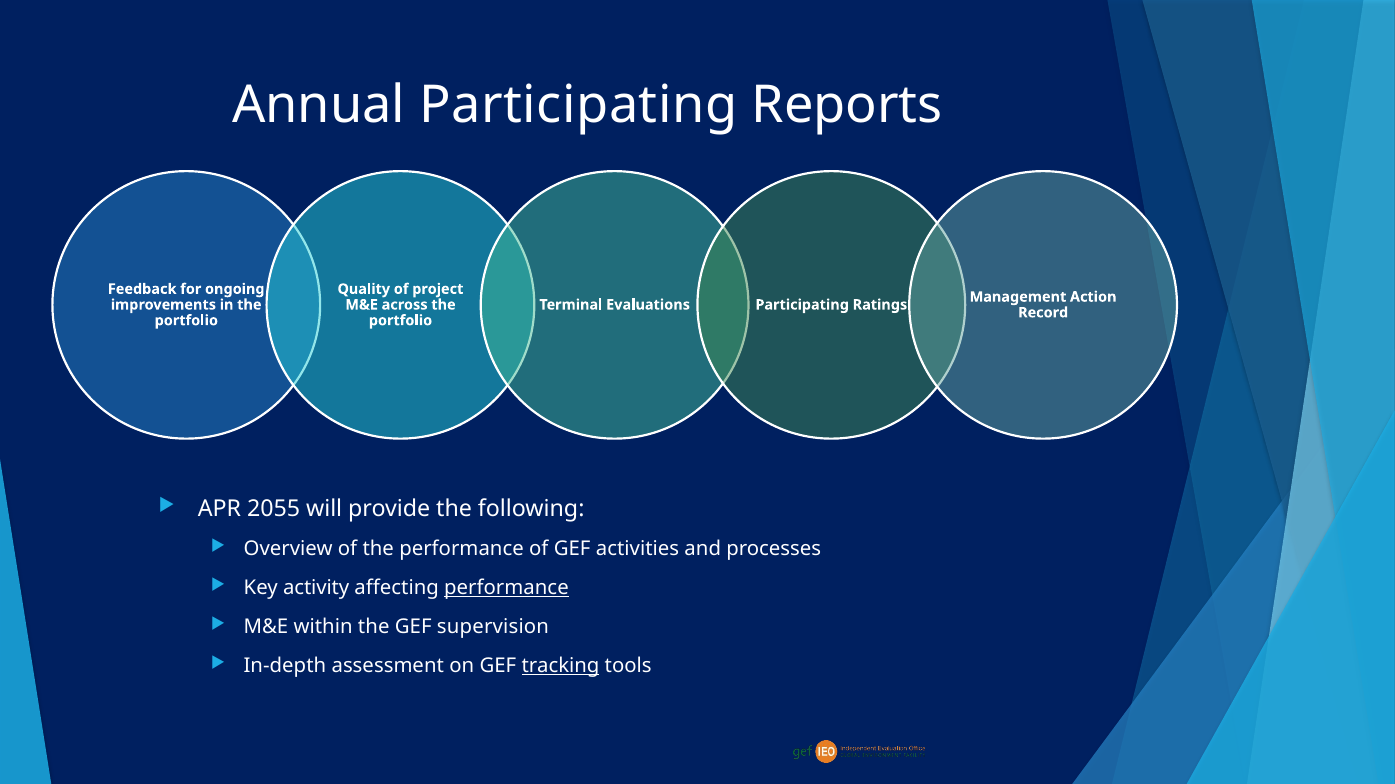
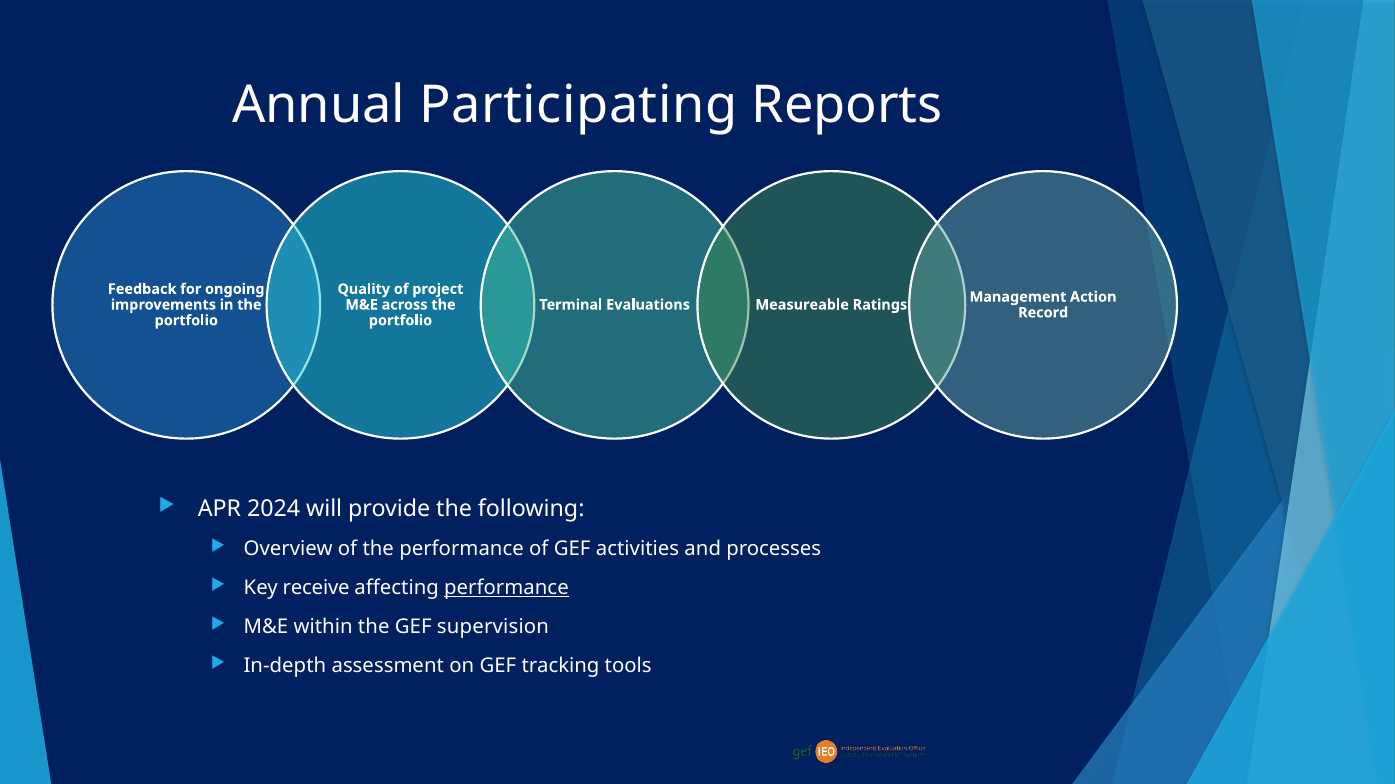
Participating: Participating -> Measureable (802, 305)
2055: 2055 -> 2024 (274, 509)
activity: activity -> receive (316, 588)
tracking underline: present -> none (561, 666)
